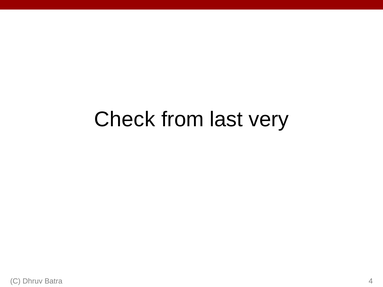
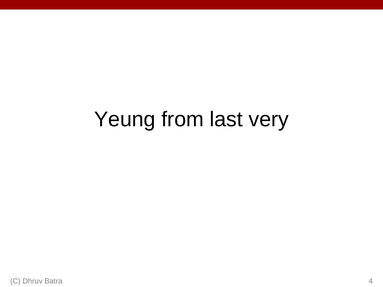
Check: Check -> Yeung (125, 119)
